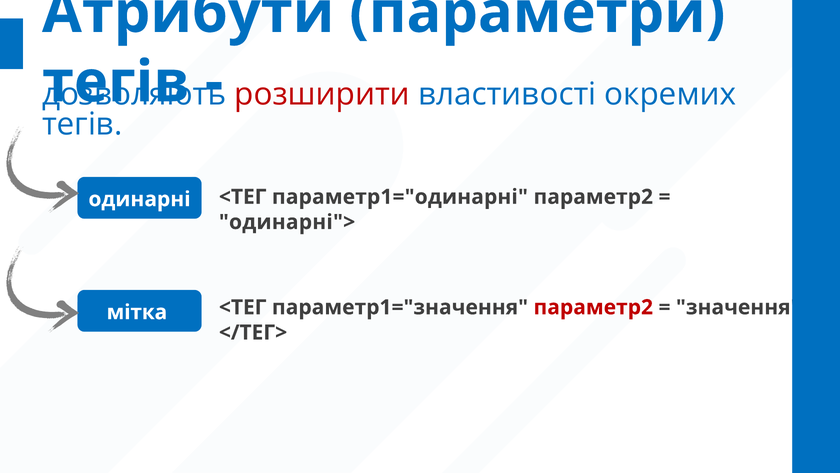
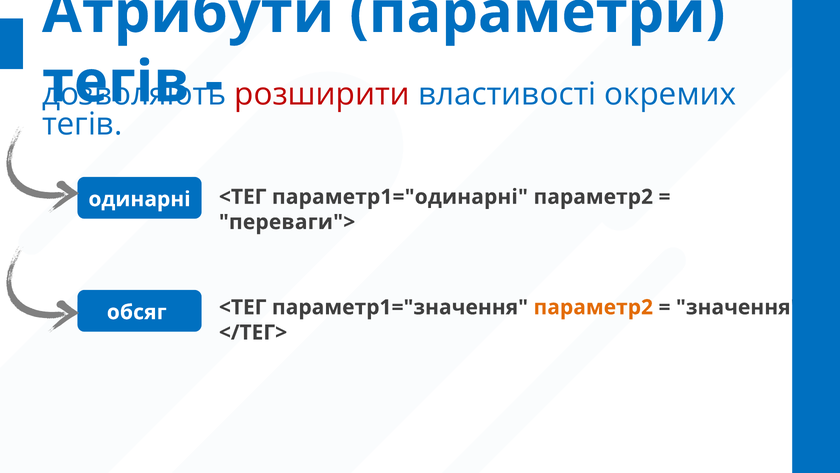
одинарні">: одинарні"> -> переваги"> (287, 222)
параметр2 colour: red -> orange (593, 307)
мітка: мітка -> обсяг (137, 312)
